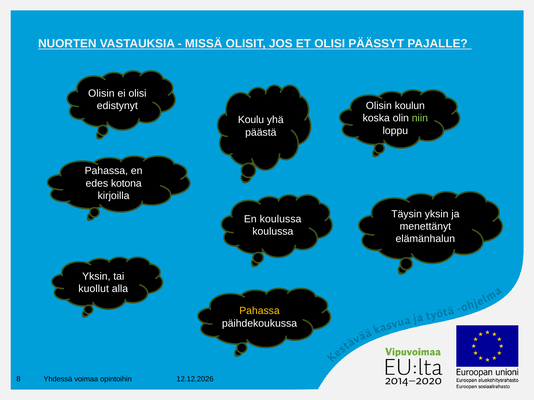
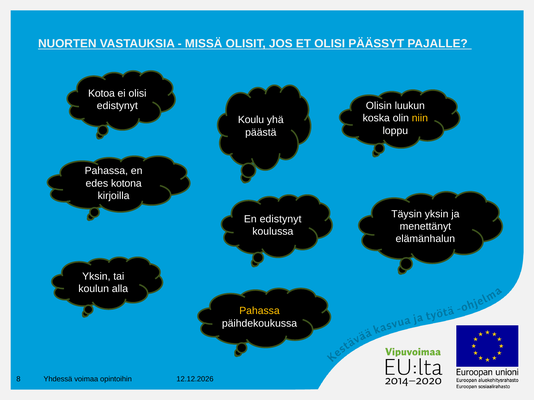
Olisin: Olisin -> Kotoa (101, 94)
koulun: koulun -> luukun (410, 106)
niin colour: light green -> yellow (420, 118)
En koulussa: koulussa -> edistynyt (281, 219)
kuollut: kuollut -> koulun (94, 289)
